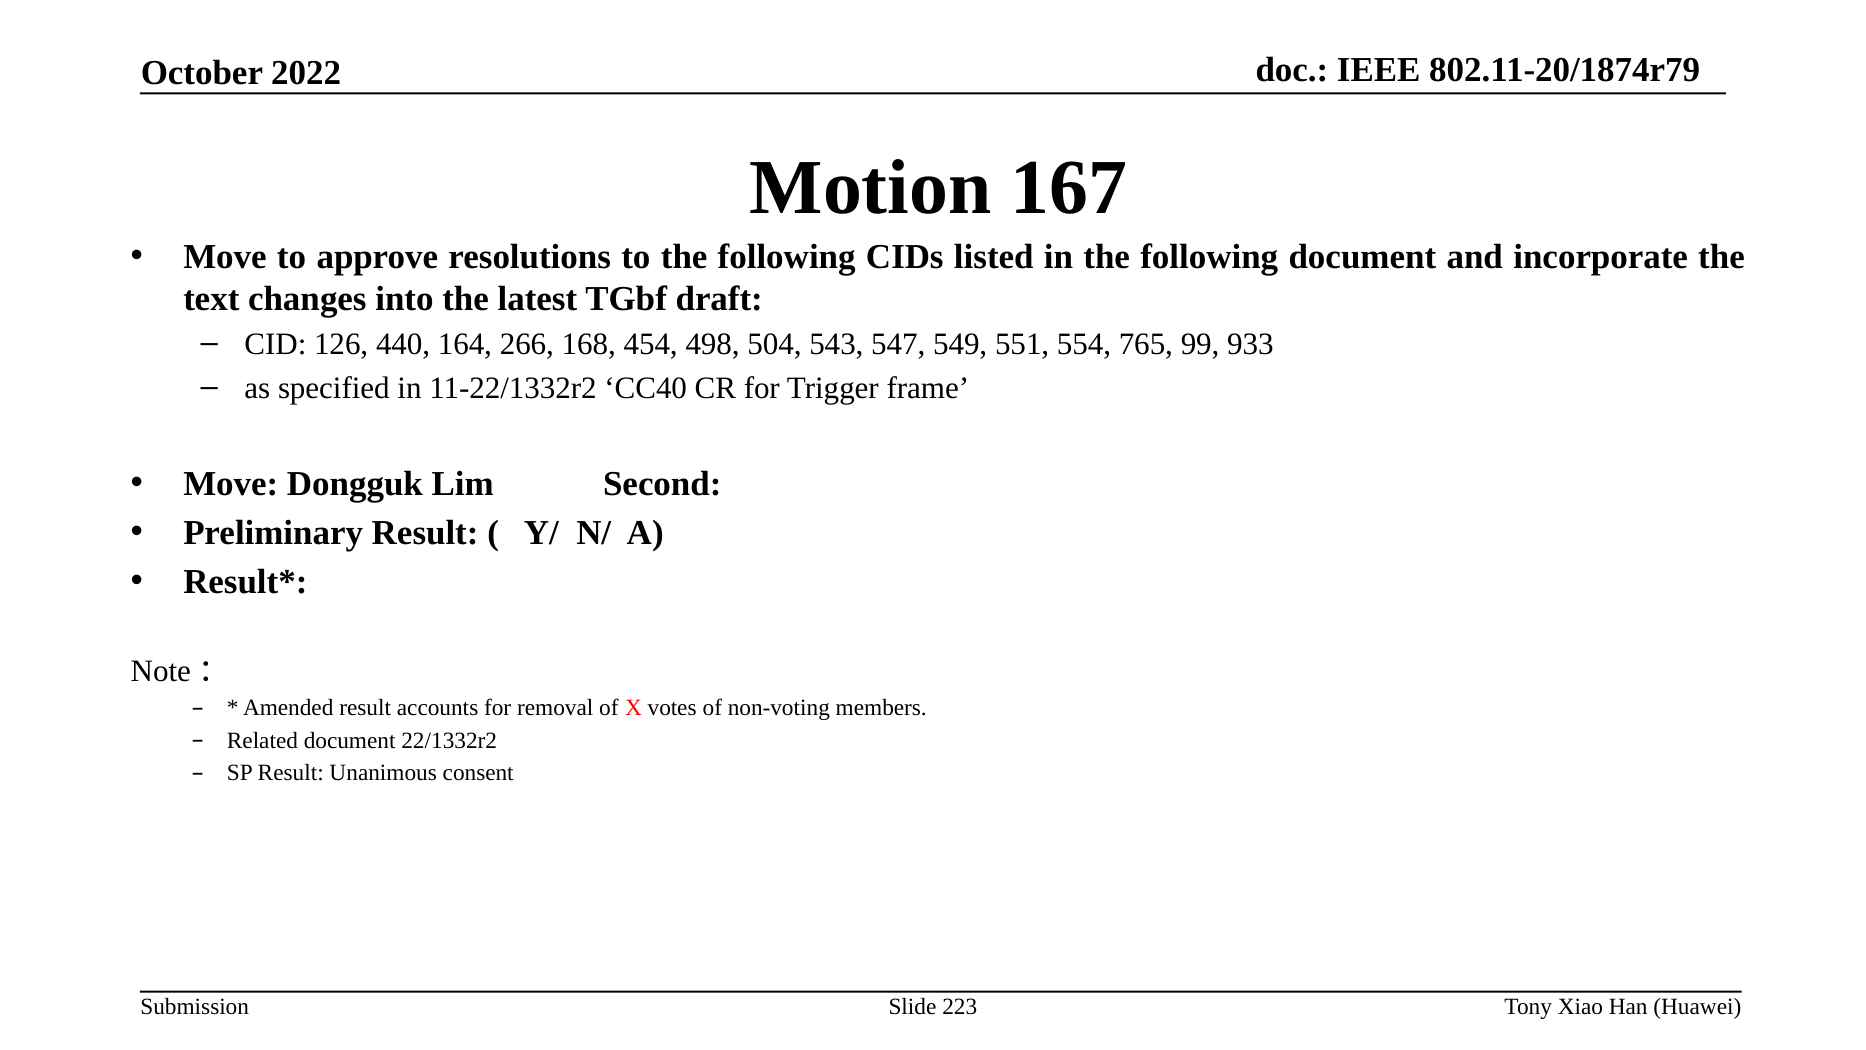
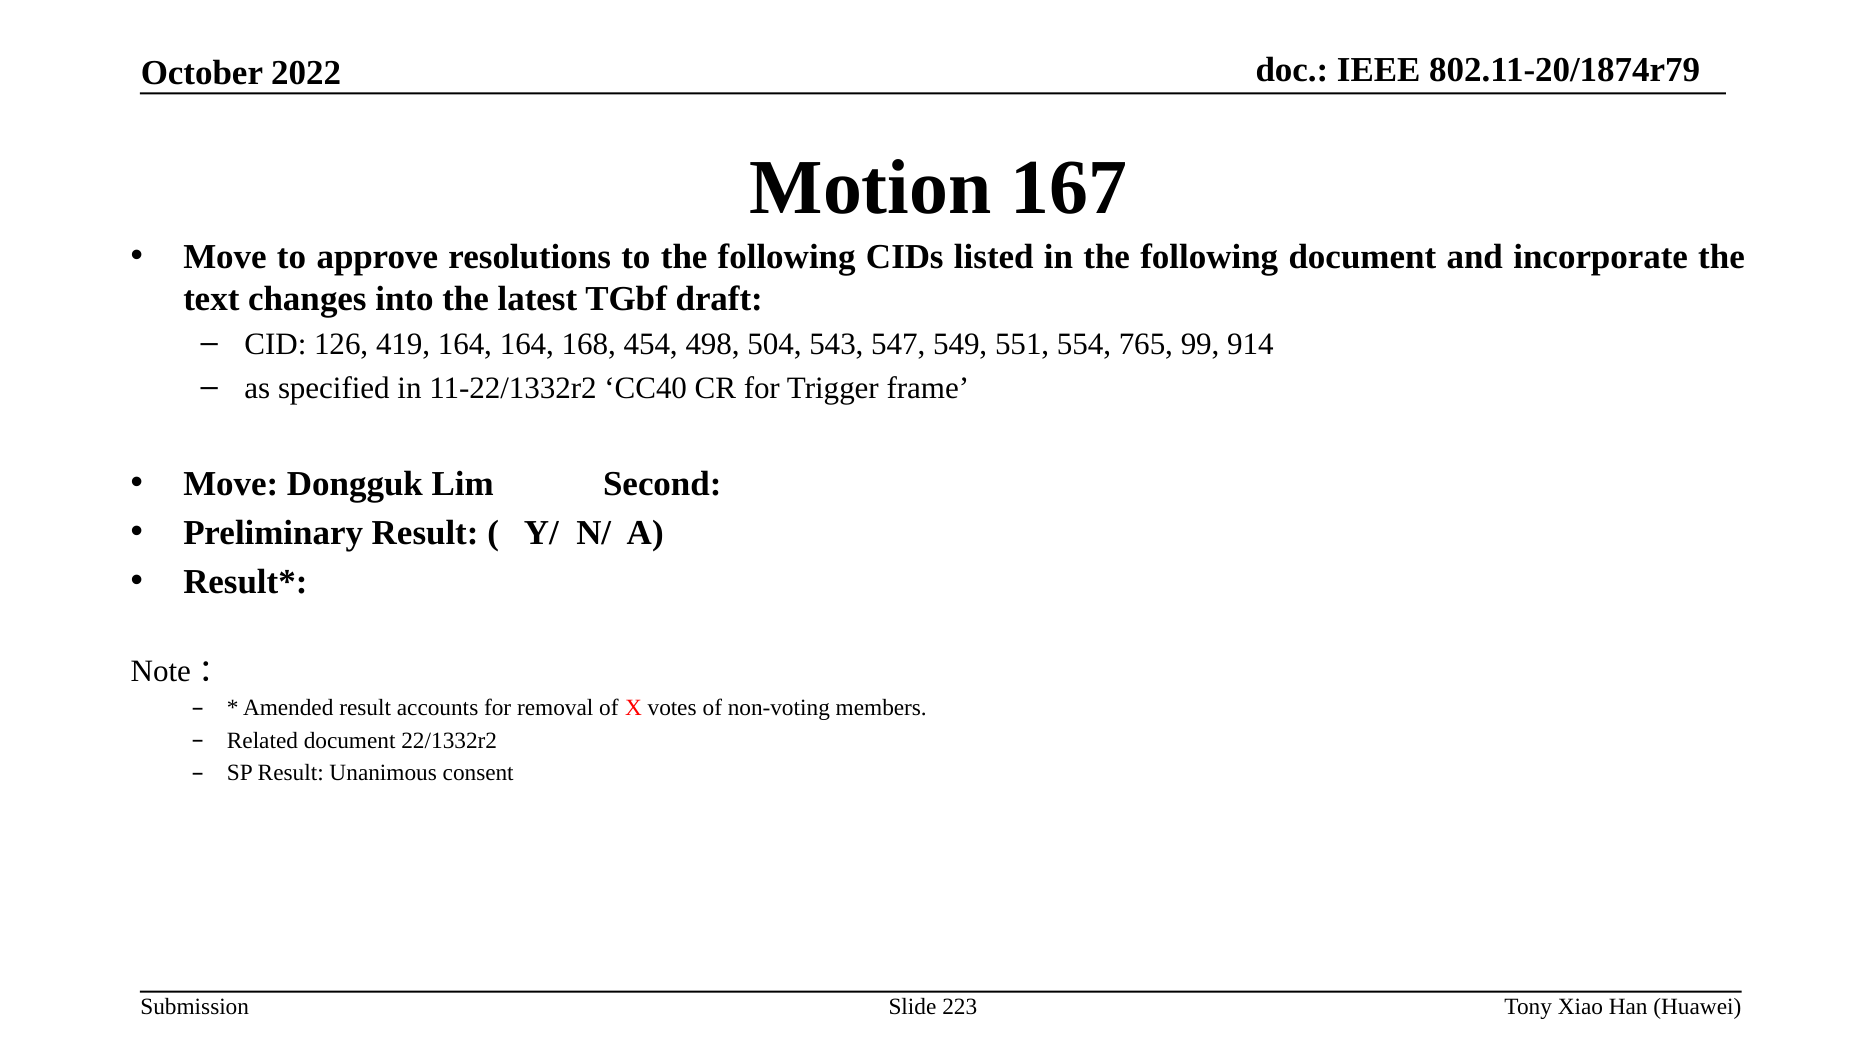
440: 440 -> 419 (403, 344)
164 266: 266 -> 164 (527, 344)
933: 933 -> 914 (1250, 344)
